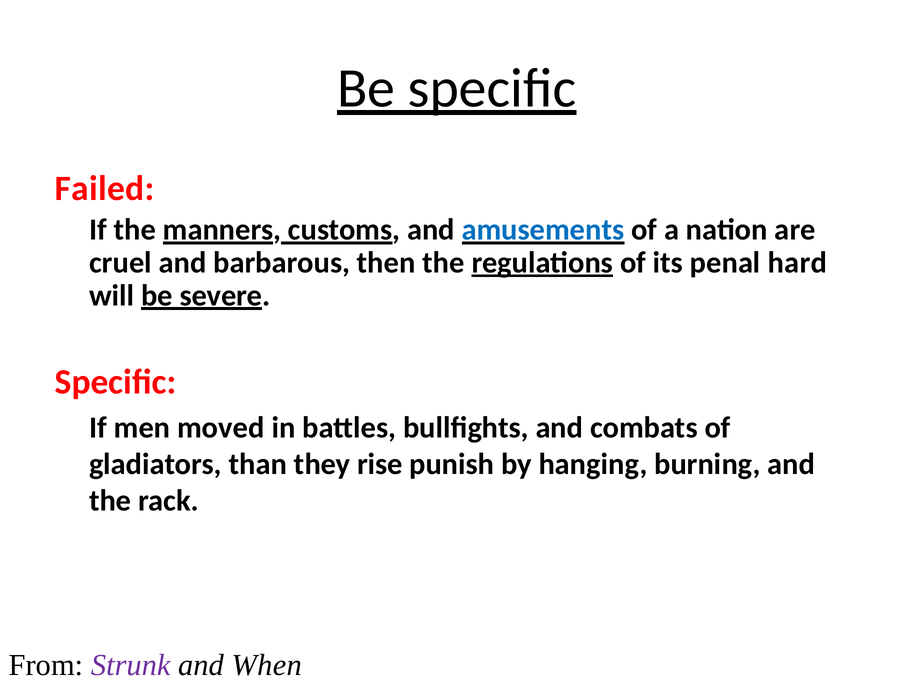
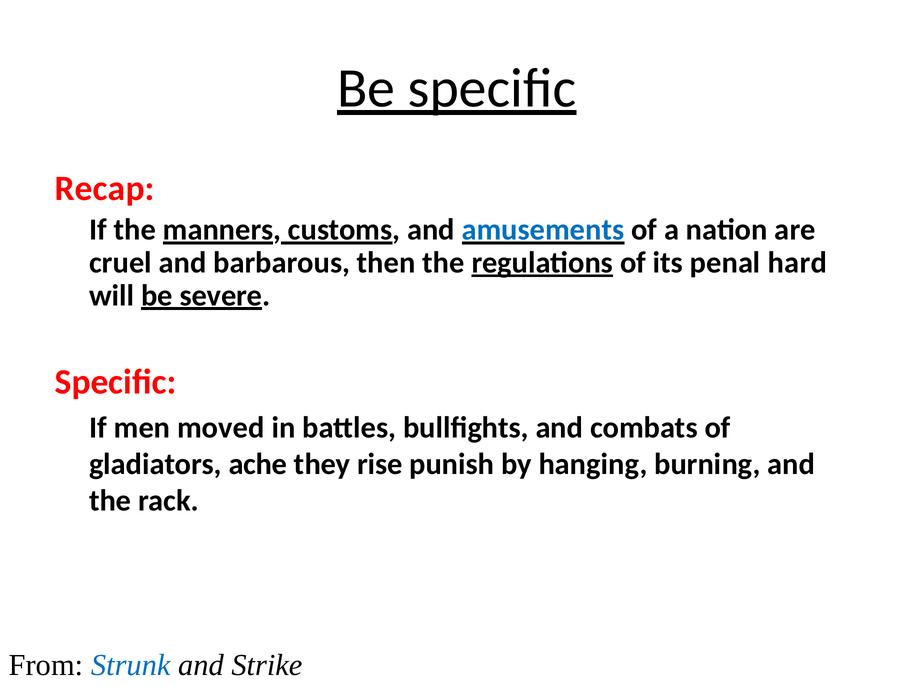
Failed: Failed -> Recap (105, 188)
than: than -> ache (258, 464)
Strunk colour: purple -> blue (131, 665)
When: When -> Strike (267, 665)
